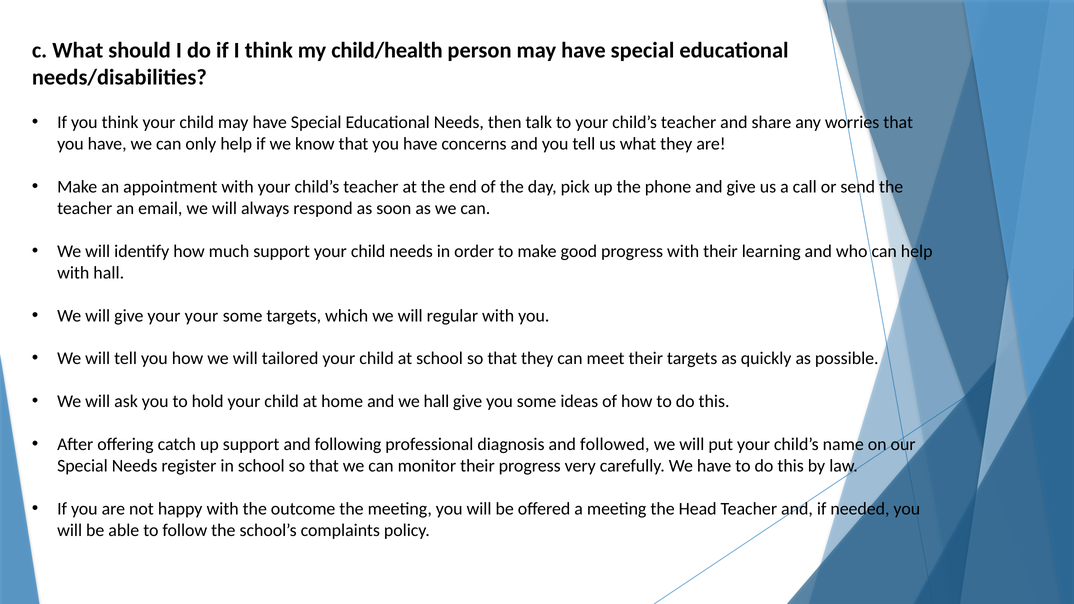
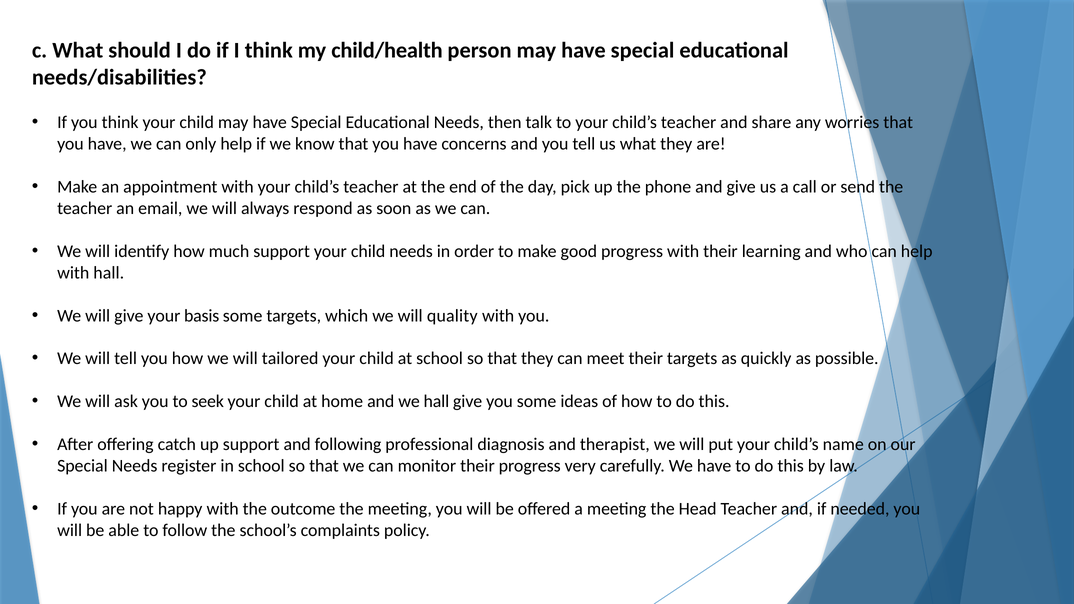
your your: your -> basis (202, 316)
regular: regular -> quality (452, 316)
hold: hold -> seek (208, 402)
followed: followed -> therapist (615, 445)
